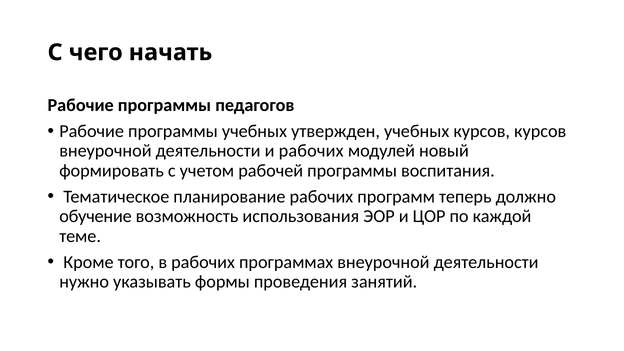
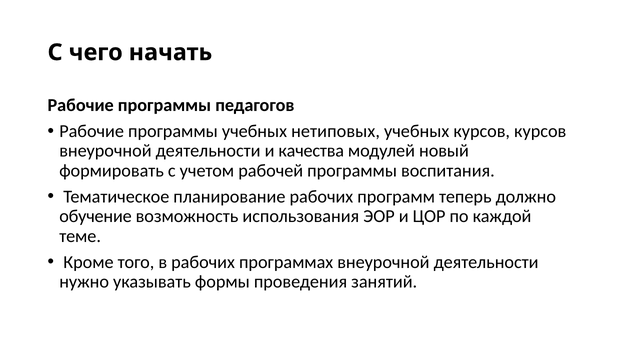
утвержден: утвержден -> нетиповых (336, 131)
и рабочих: рабочих -> качества (311, 151)
